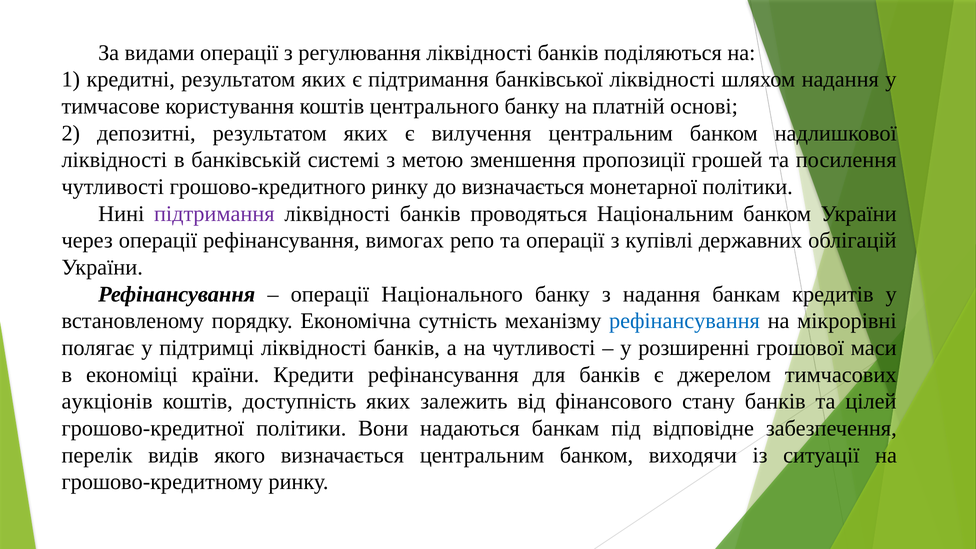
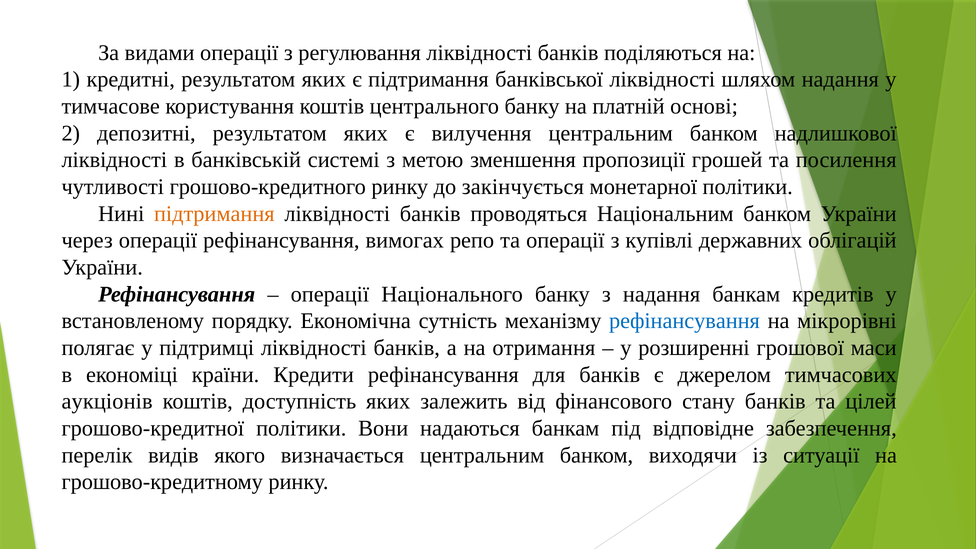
до визначається: визначається -> закінчується (523, 187)
підтримання colour: purple -> orange (214, 214)
на чутливості: чутливості -> отримання (544, 348)
